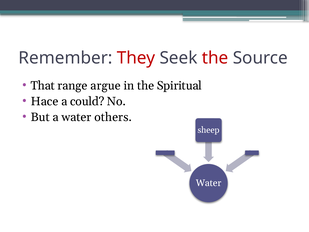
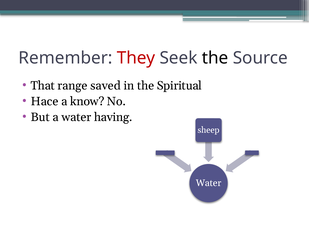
the colour: red -> black (215, 58)
argue: argue -> saved (105, 86)
could: could -> know (87, 101)
others: others -> having (113, 117)
